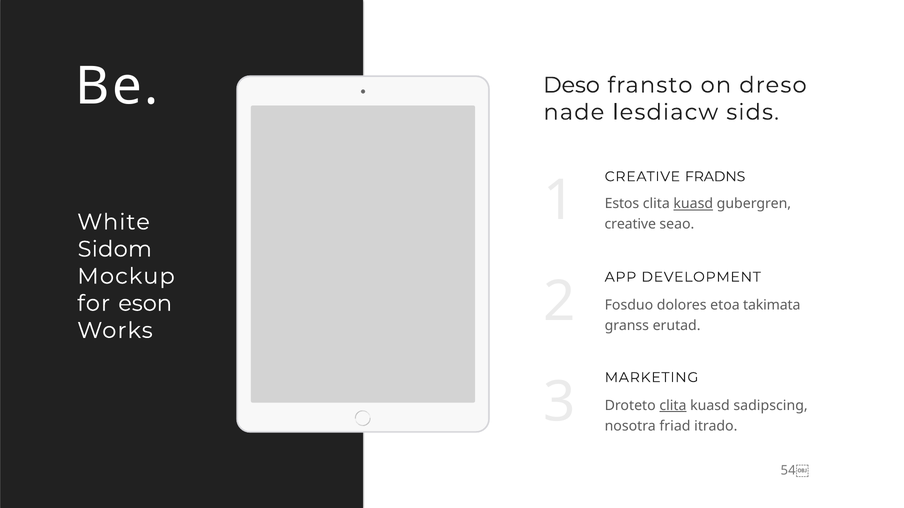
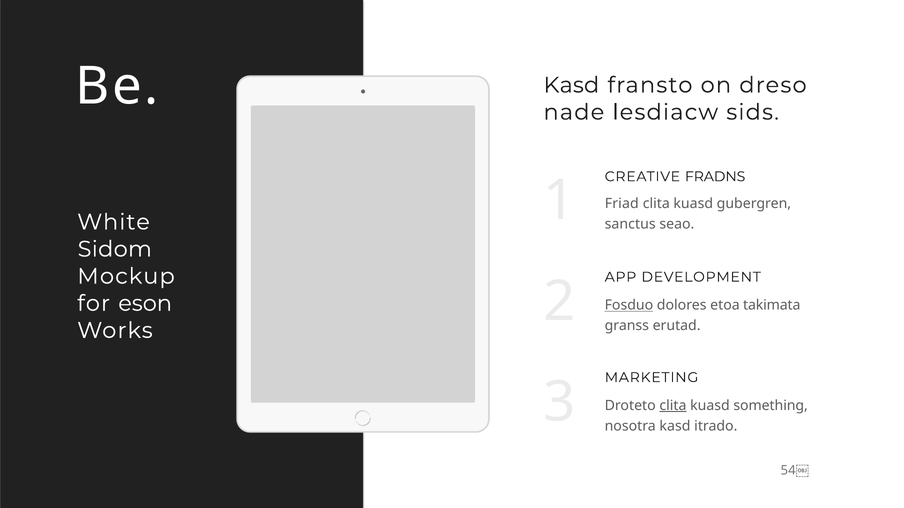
Deso: Deso -> Kasd (571, 85)
Estos: Estos -> Friad (622, 204)
kuasd underline: present -> none (693, 204)
creative: creative -> sanctus (630, 224)
Fosduo underline: none -> present (629, 305)
sadipscing: sadipscing -> something (771, 406)
nosotra friad: friad -> kasd (675, 426)
